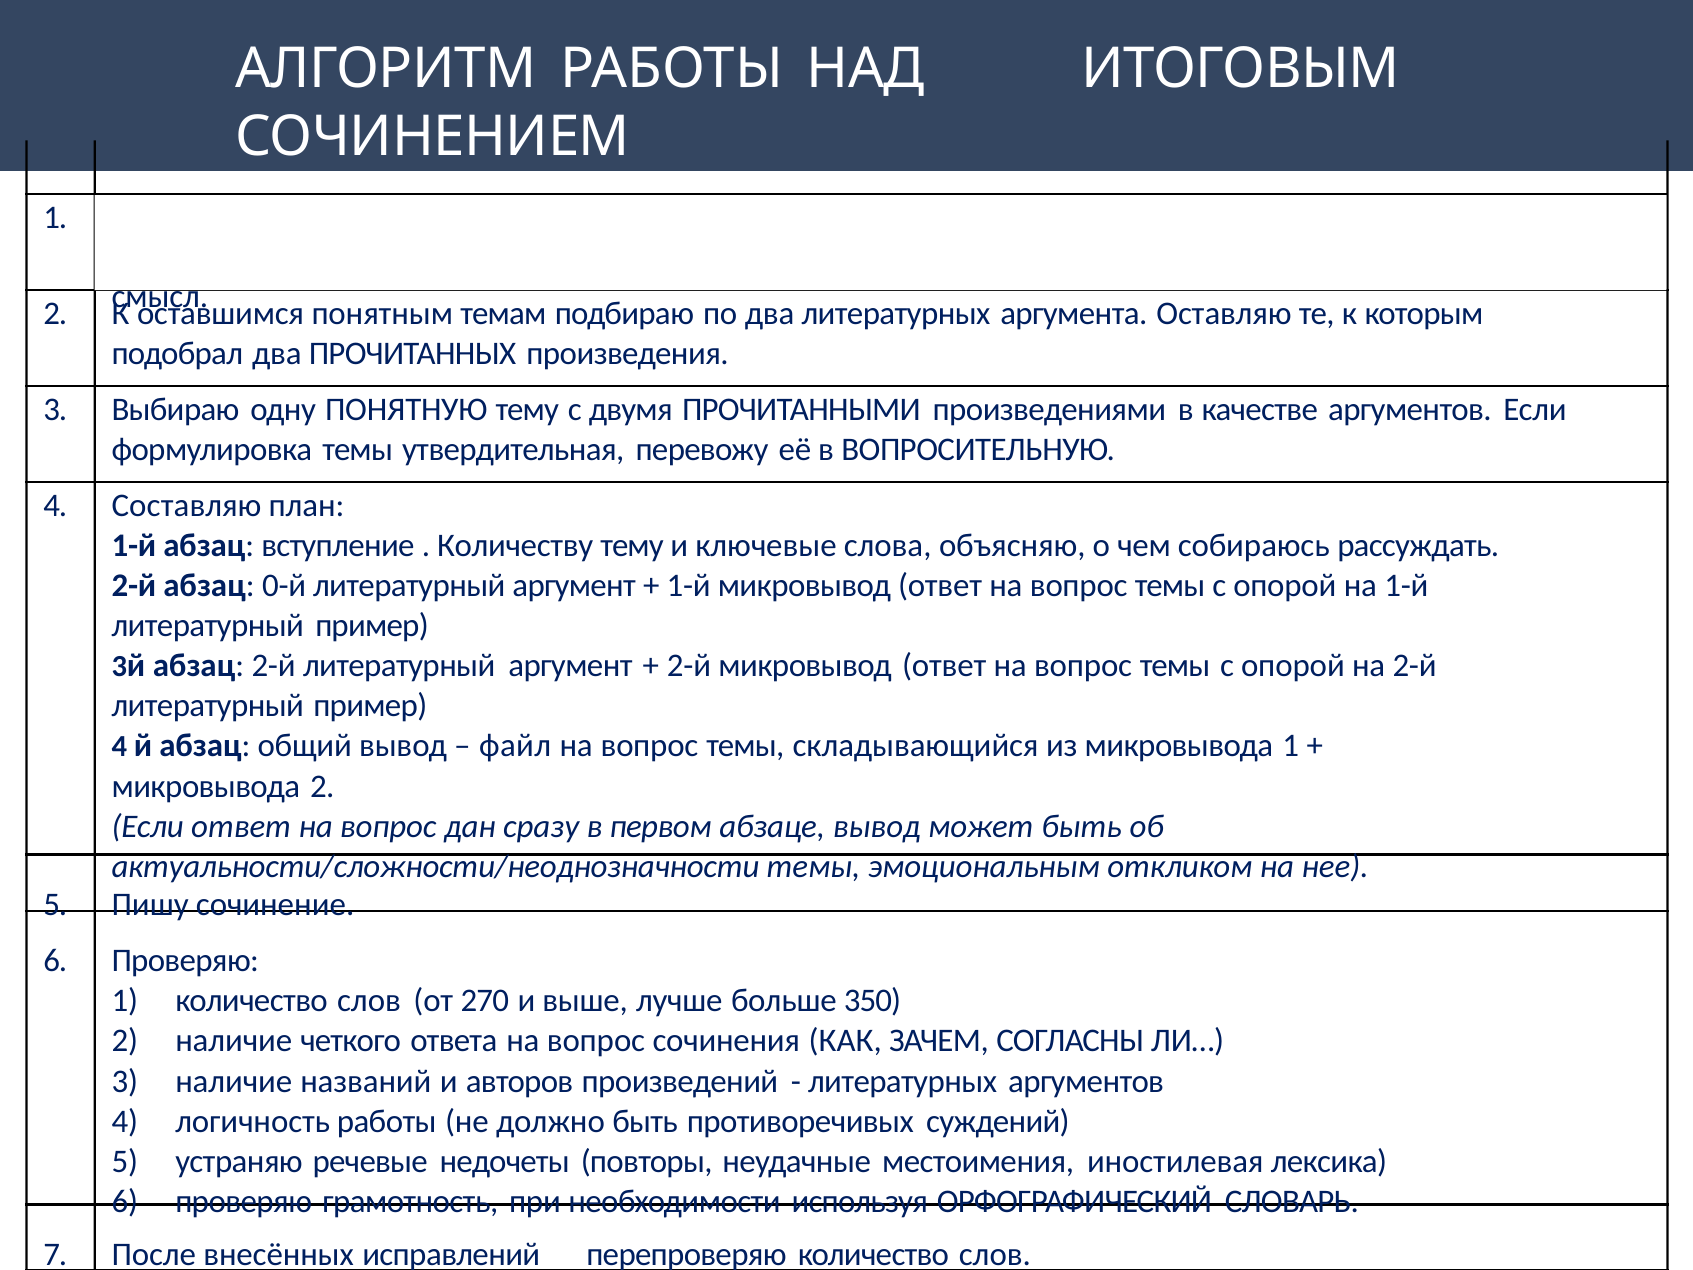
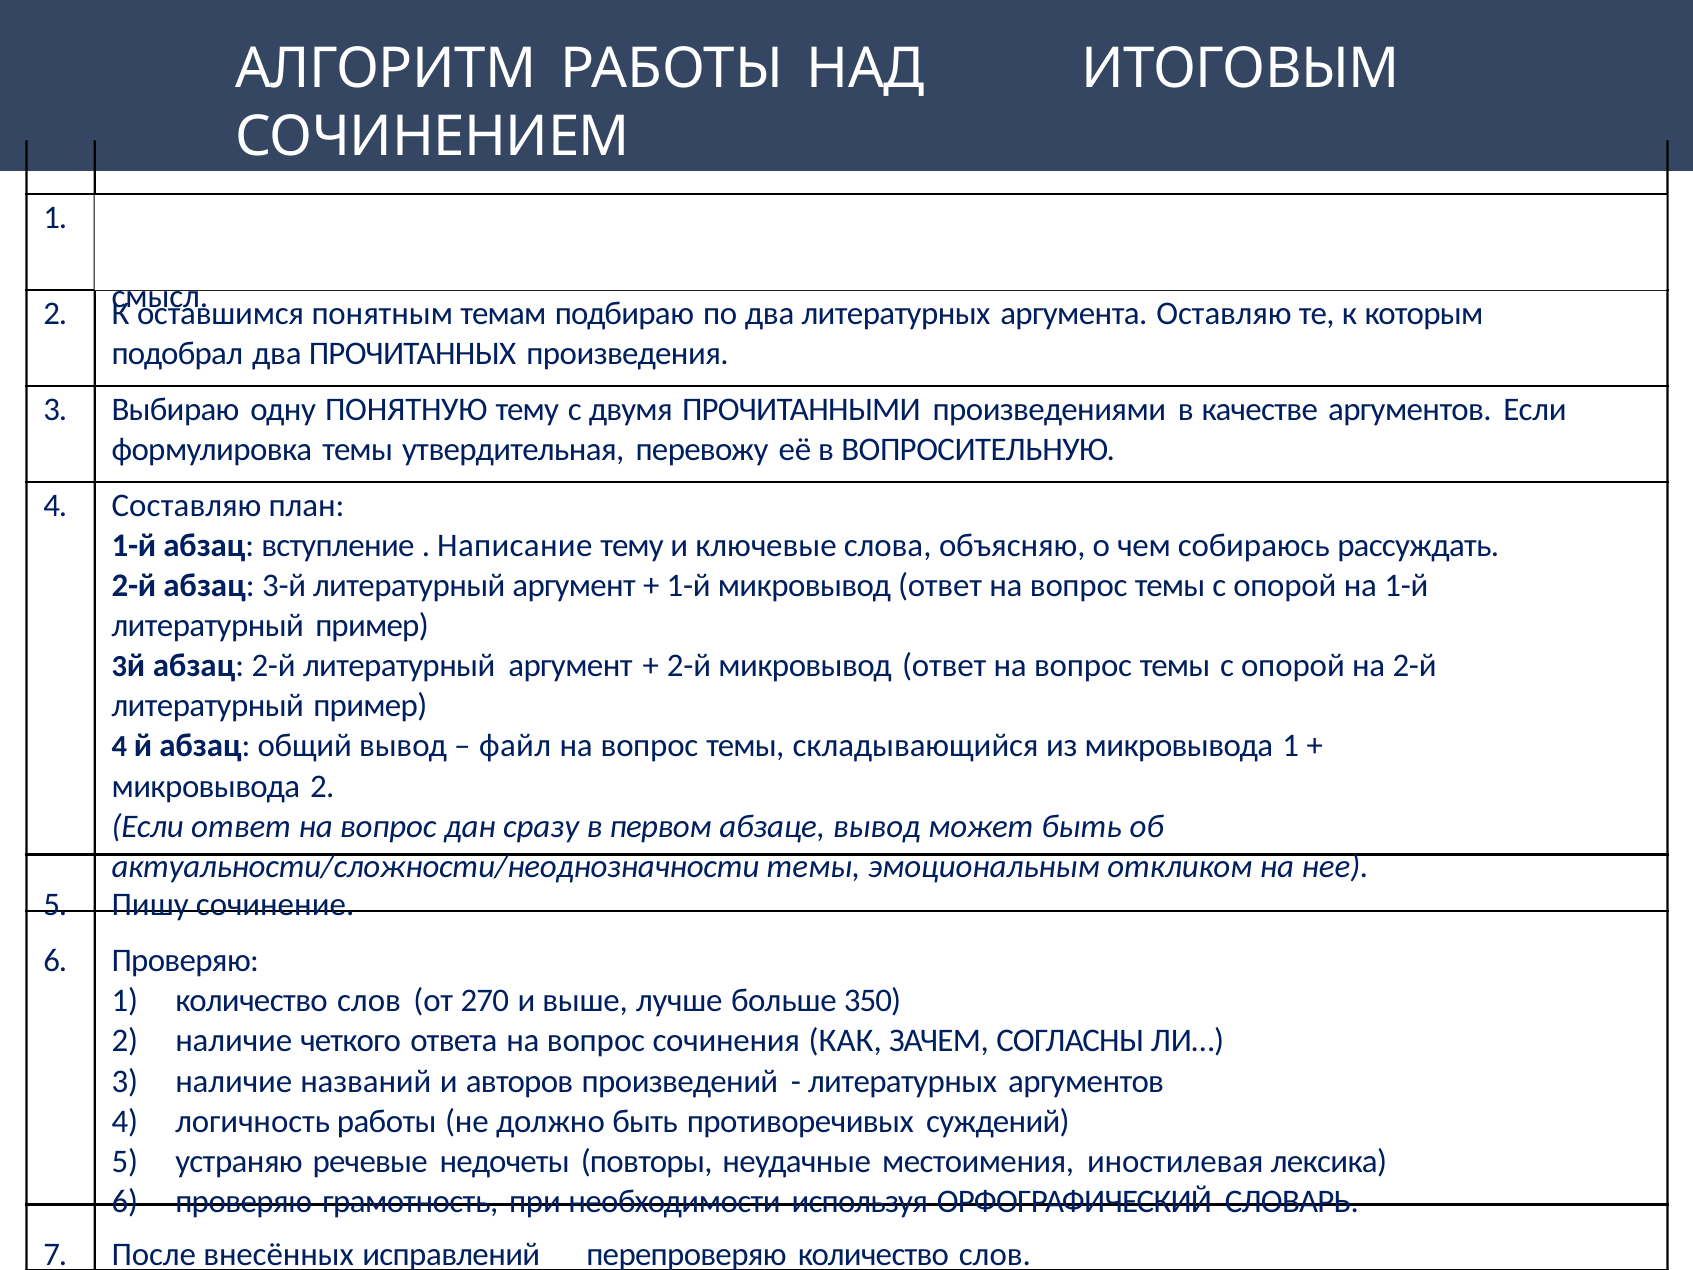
Количеству: Количеству -> Написание (515, 545)
0-й: 0-й -> 3-й (284, 586)
